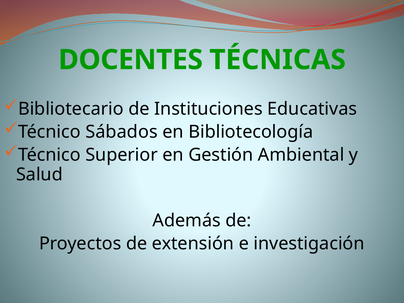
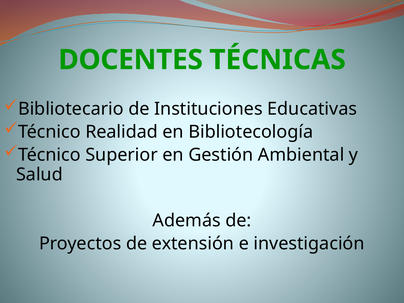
Sábados: Sábados -> Realidad (122, 132)
